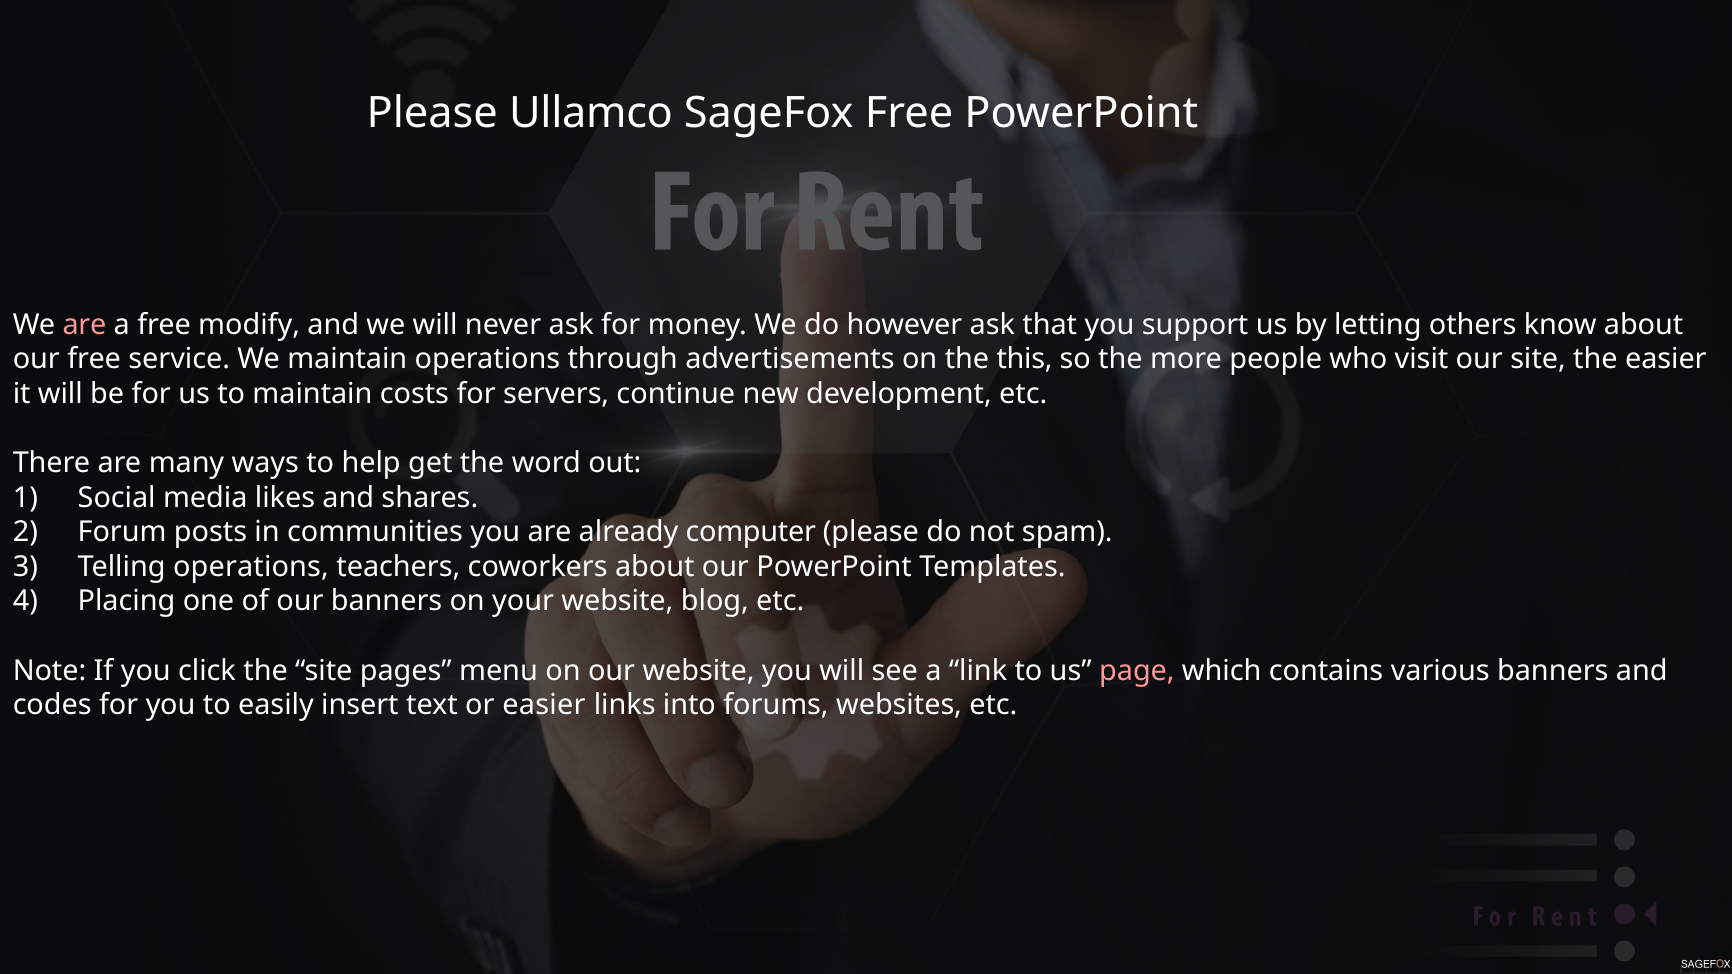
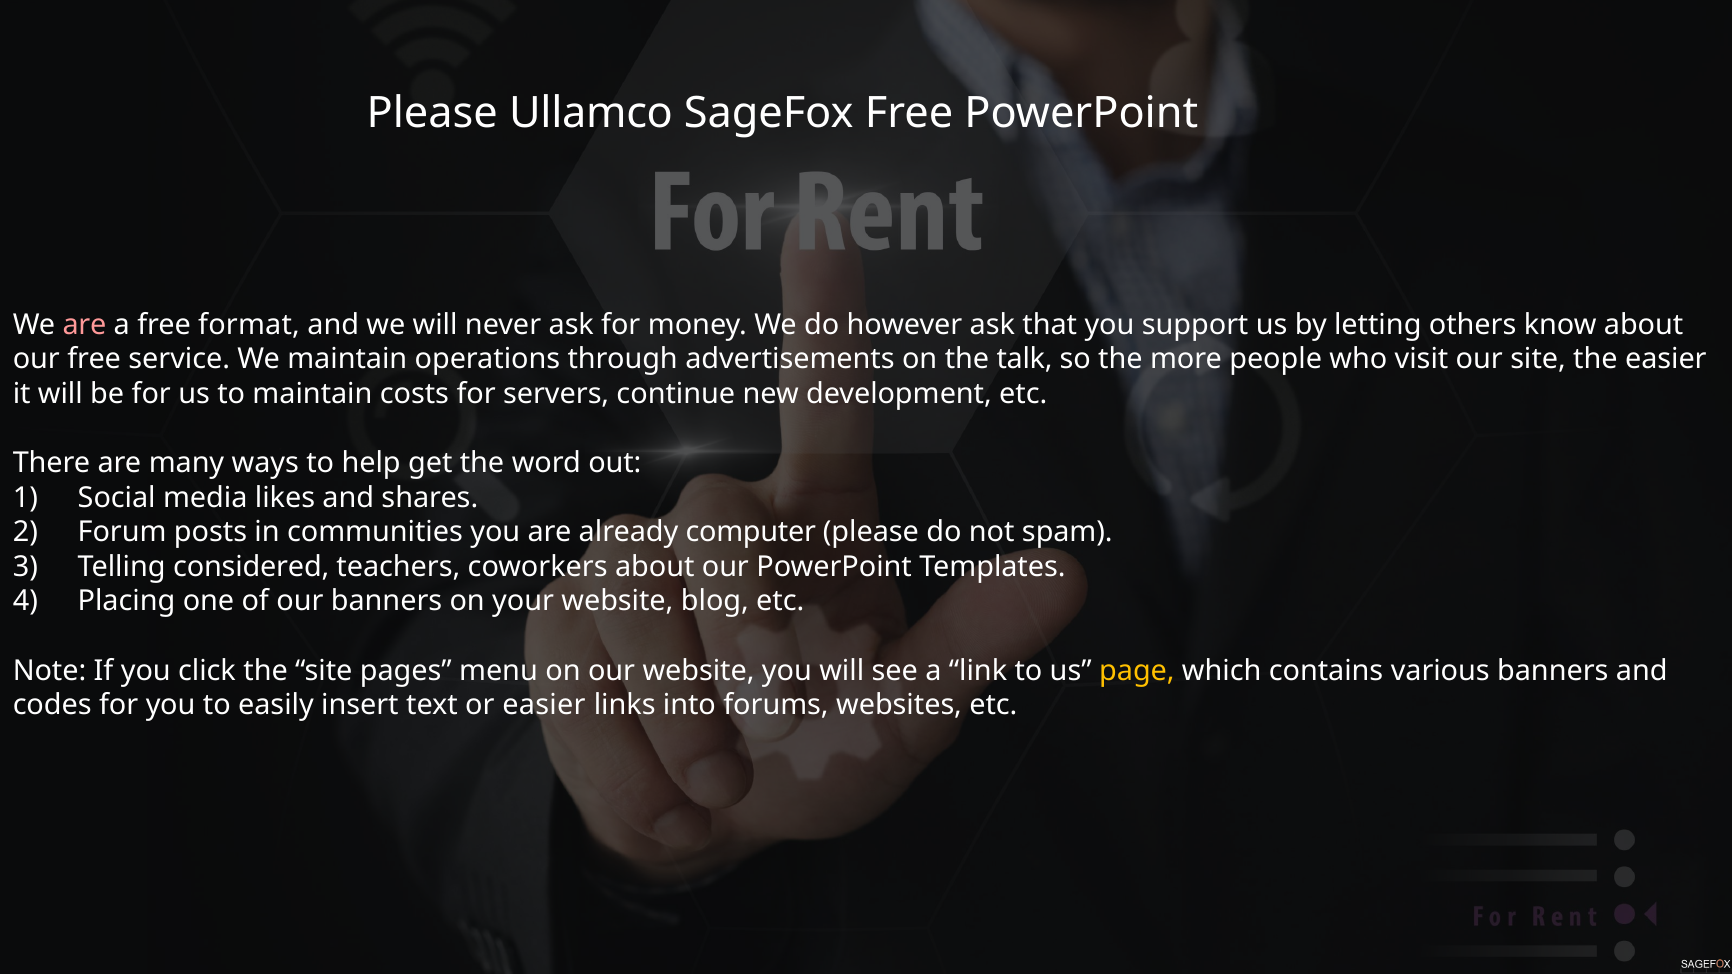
modify: modify -> format (249, 325)
this: this -> talk (1025, 359)
Telling operations: operations -> considered (251, 567)
page colour: pink -> yellow (1137, 671)
